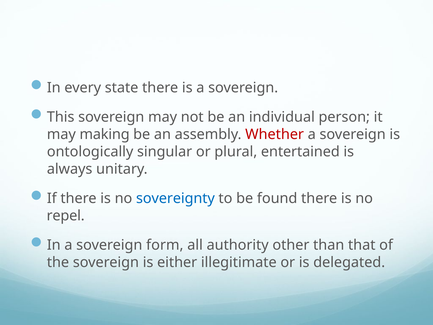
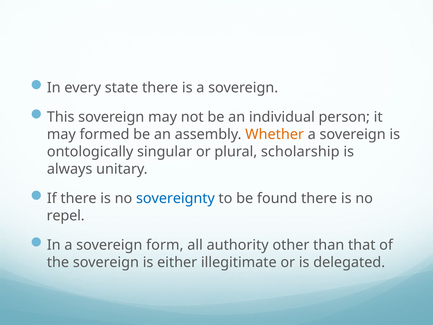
making: making -> formed (105, 134)
Whether colour: red -> orange (275, 134)
entertained: entertained -> scholarship (300, 152)
